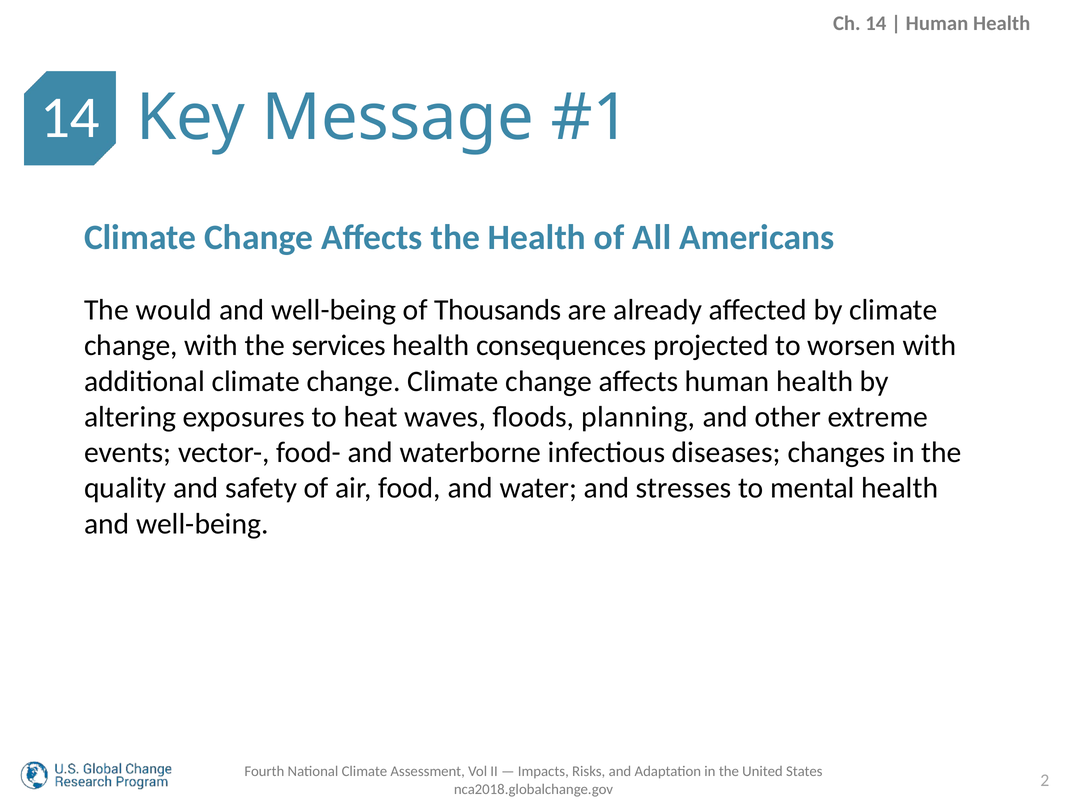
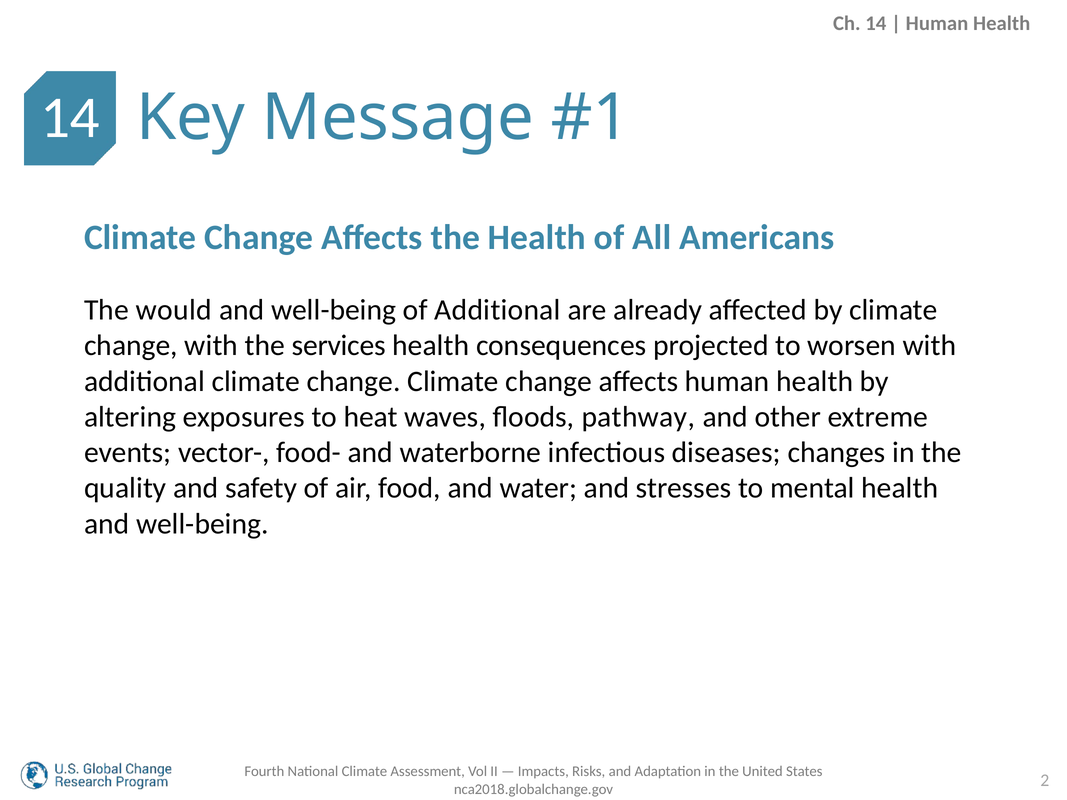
of Thousands: Thousands -> Additional (498, 310)
planning: planning -> pathway (638, 417)
